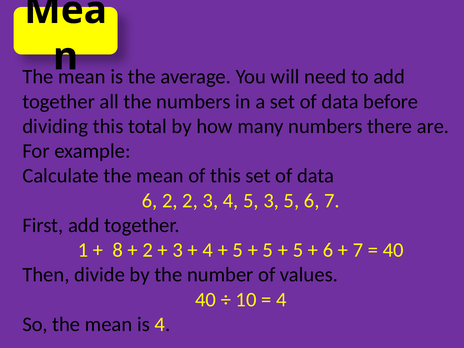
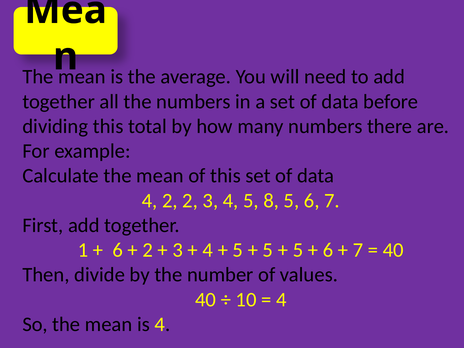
6: 6 -> 4 (150, 201)
5 3: 3 -> 8 (271, 201)
8: 8 -> 6 (118, 250)
